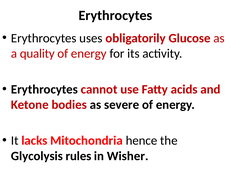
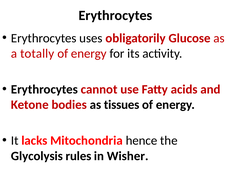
quality: quality -> totally (37, 54)
severe: severe -> tissues (122, 105)
